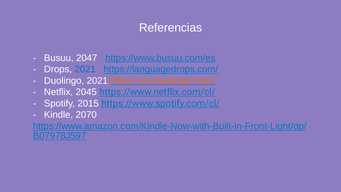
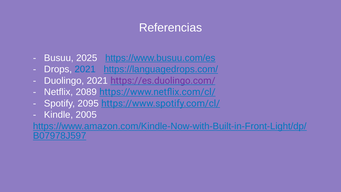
2047: 2047 -> 2025 (87, 58)
https://es.duolingo.com/ colour: orange -> purple (163, 81)
2045: 2045 -> 2089 (86, 92)
2015: 2015 -> 2095 (88, 103)
2070: 2070 -> 2005 (86, 115)
